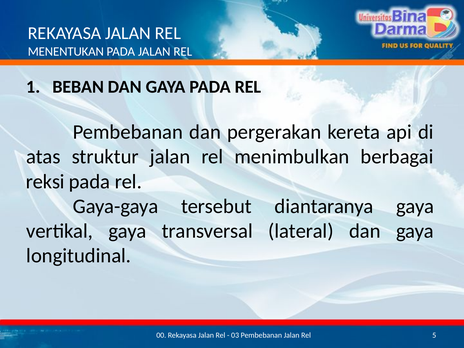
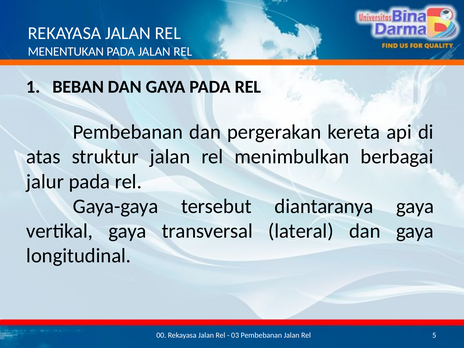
reksi: reksi -> jalur (45, 182)
